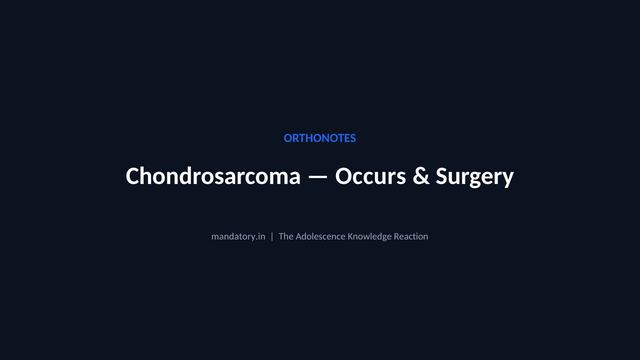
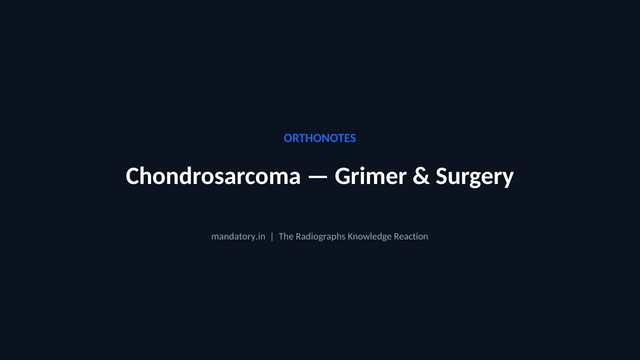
Occurs: Occurs -> Grimer (371, 176)
Adolescence: Adolescence -> Radiographs (321, 236)
